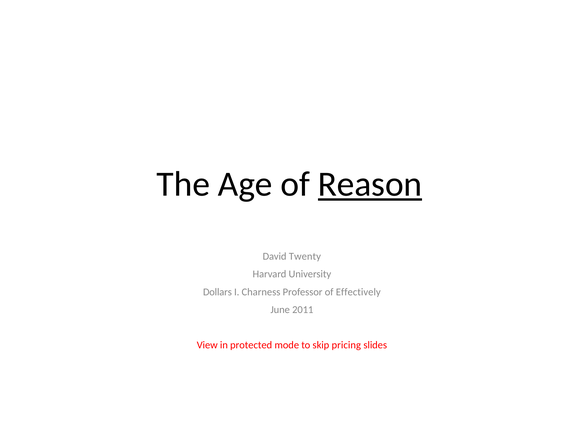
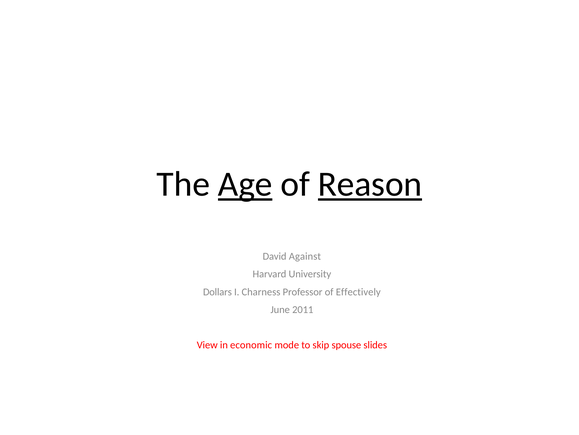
Age underline: none -> present (245, 184)
Twenty: Twenty -> Against (305, 256)
protected: protected -> economic (251, 345)
pricing: pricing -> spouse (346, 345)
